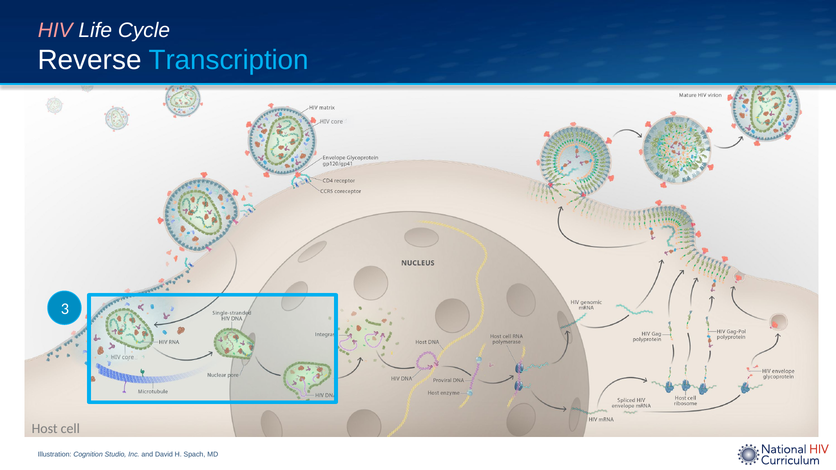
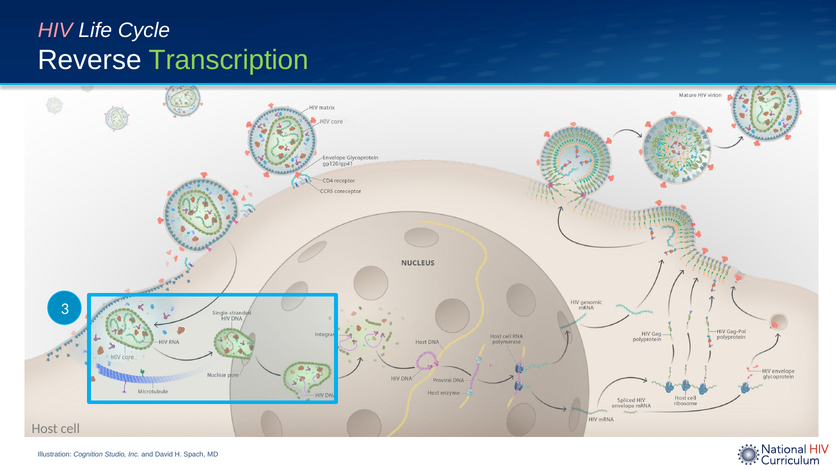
Transcription colour: light blue -> light green (229, 60)
